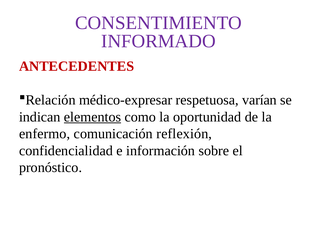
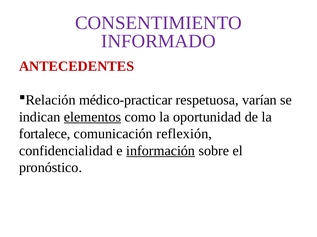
médico-expresar: médico-expresar -> médico-practicar (126, 100)
enfermo: enfermo -> fortalece (45, 134)
información underline: none -> present (161, 151)
